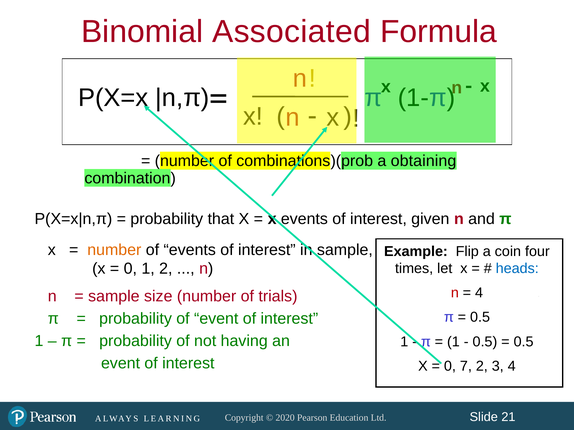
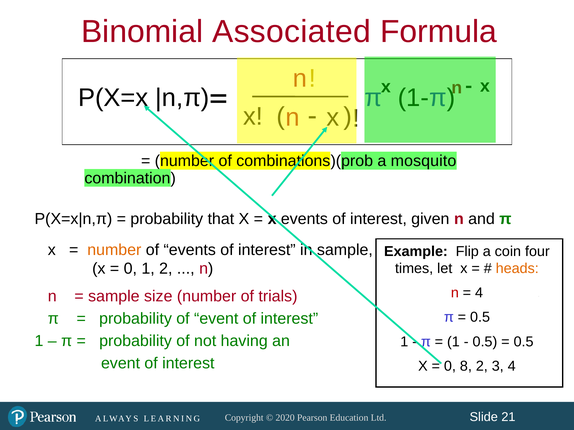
obtaining: obtaining -> mosquito (424, 161)
heads colour: blue -> orange (517, 269)
7: 7 -> 8 (466, 366)
